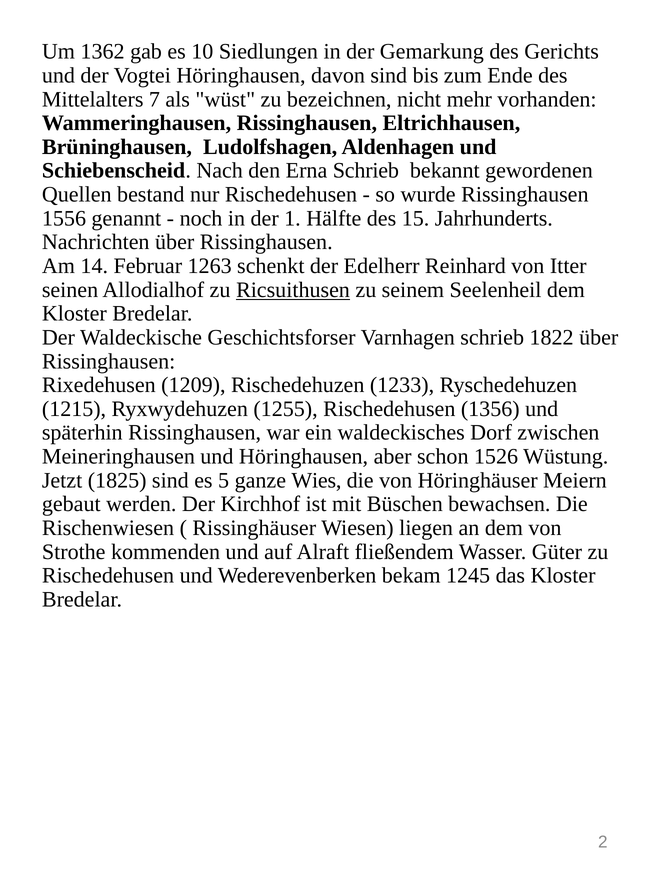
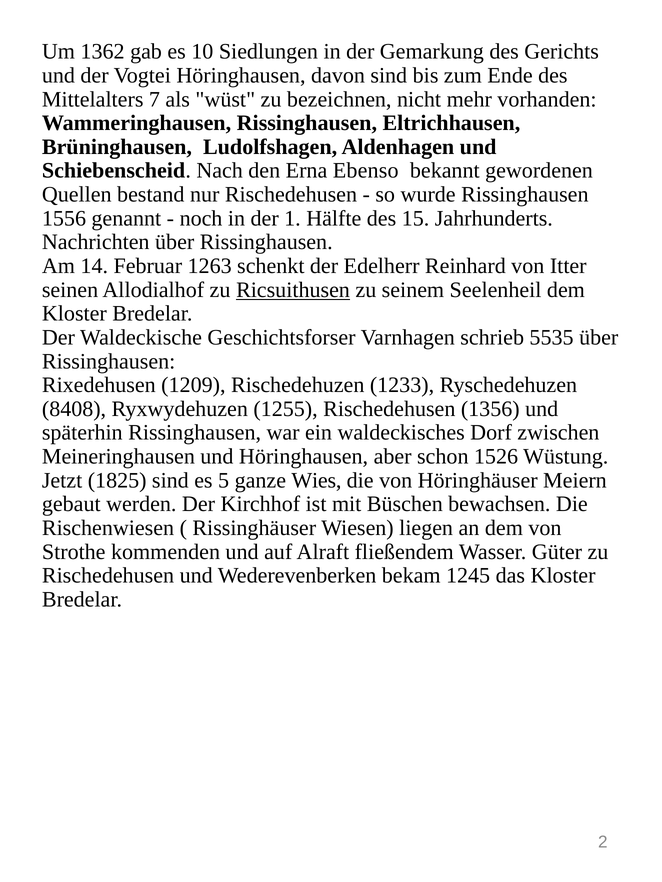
Erna Schrieb: Schrieb -> Ebenso (366, 171)
1822: 1822 -> 5535 (552, 338)
1215: 1215 -> 8408 (74, 409)
